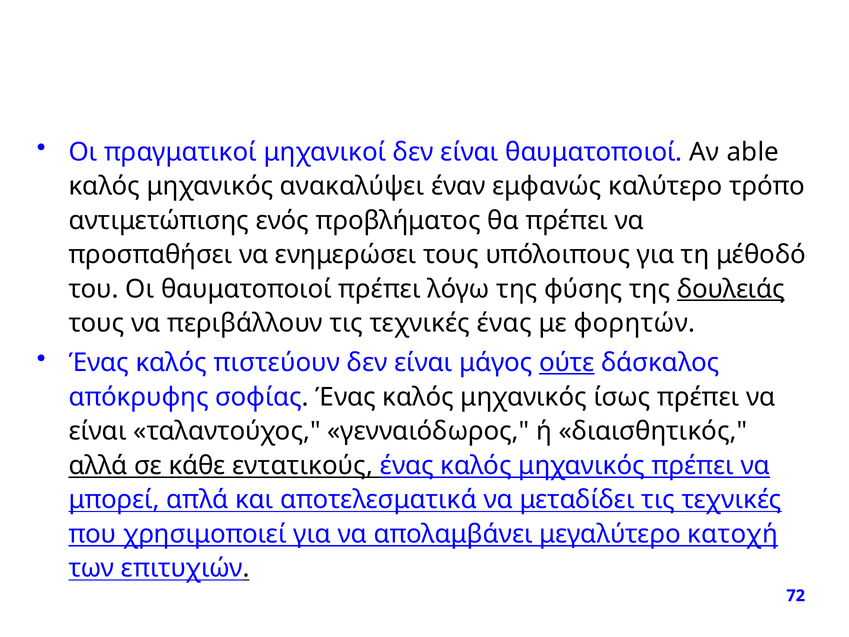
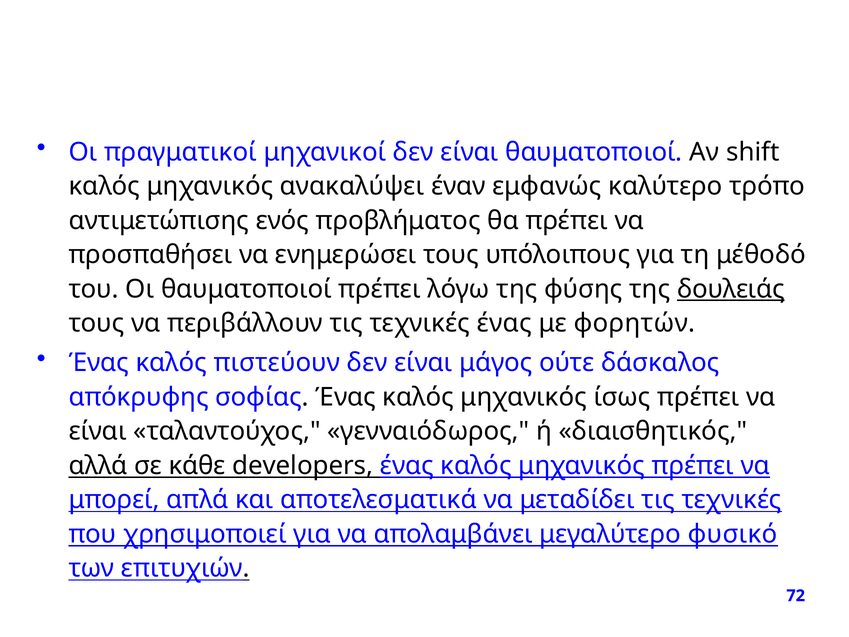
able: able -> shift (753, 152)
ούτε underline: present -> none (567, 363)
εντατικούς: εντατικούς -> developers (303, 465)
κατοχή: κατοχή -> φυσικό (733, 534)
